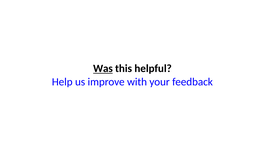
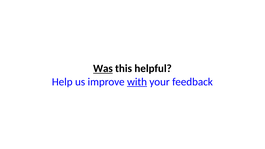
with underline: none -> present (137, 82)
